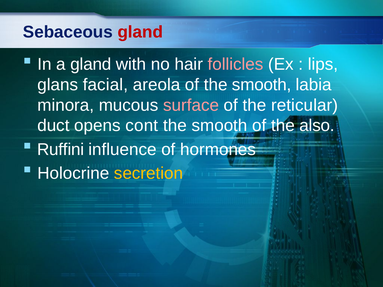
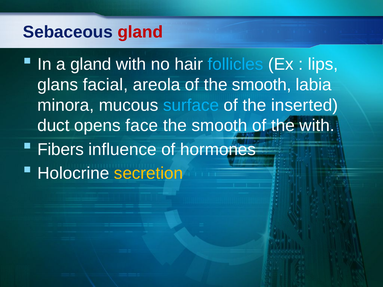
follicles colour: pink -> light blue (236, 64)
surface colour: pink -> light blue (191, 105)
reticular: reticular -> inserted (305, 105)
cont: cont -> face (142, 126)
the also: also -> with (317, 126)
Ruffini: Ruffini -> Fibers (61, 150)
